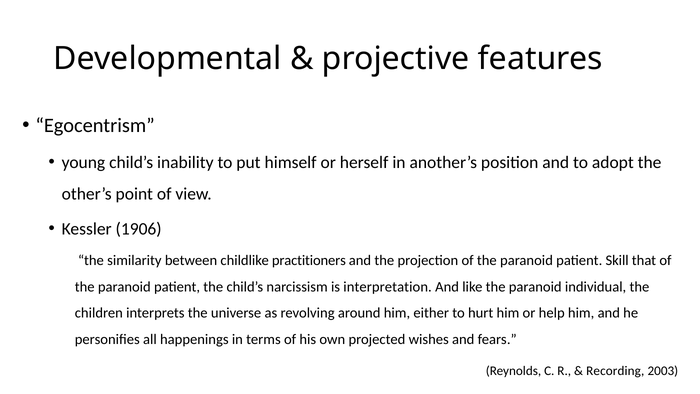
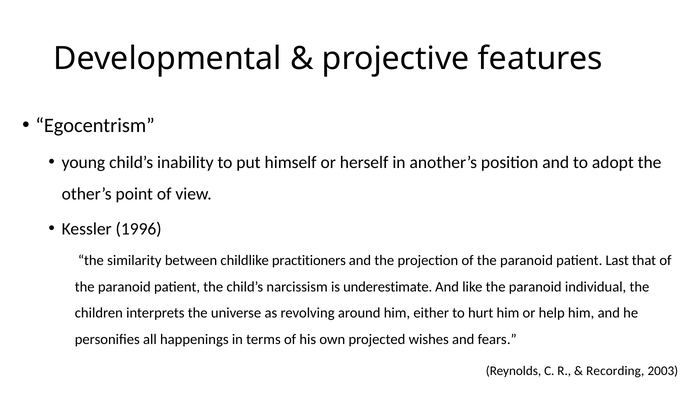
1906: 1906 -> 1996 (139, 229)
Skill: Skill -> Last (617, 260)
interpretation: interpretation -> underestimate (388, 287)
